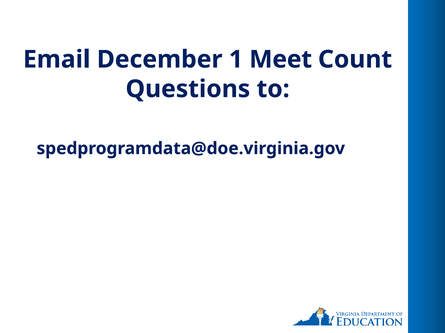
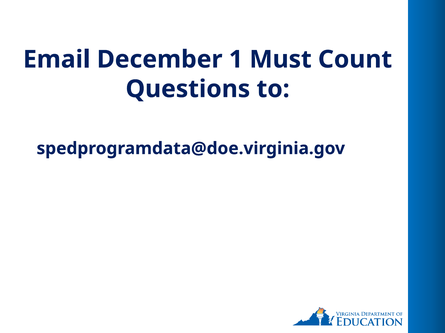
Meet: Meet -> Must (281, 60)
